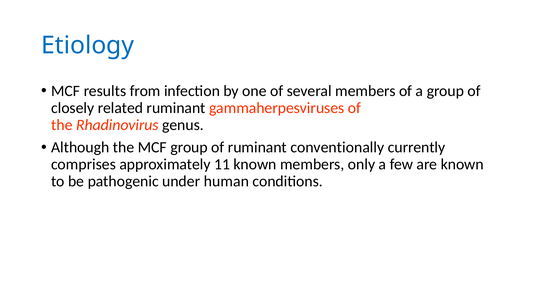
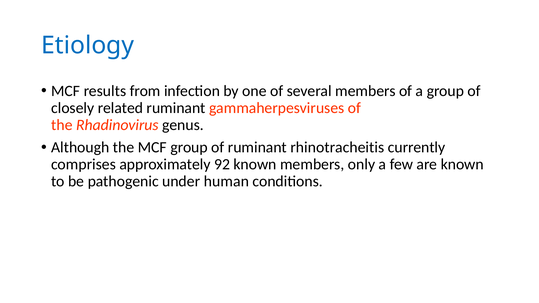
conventionally: conventionally -> rhinotracheitis (337, 148)
11: 11 -> 92 (222, 165)
